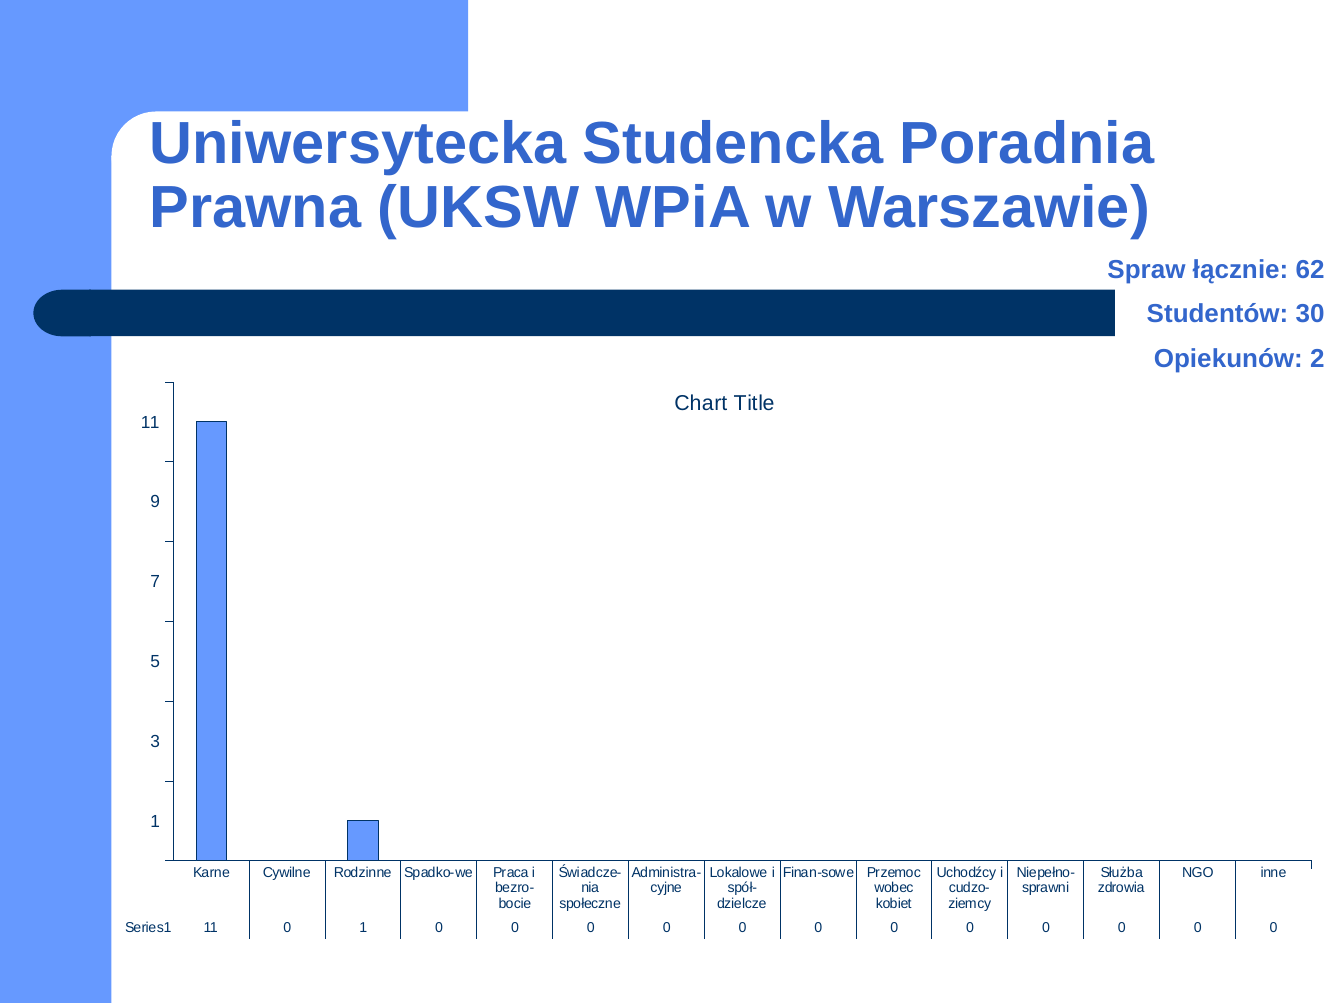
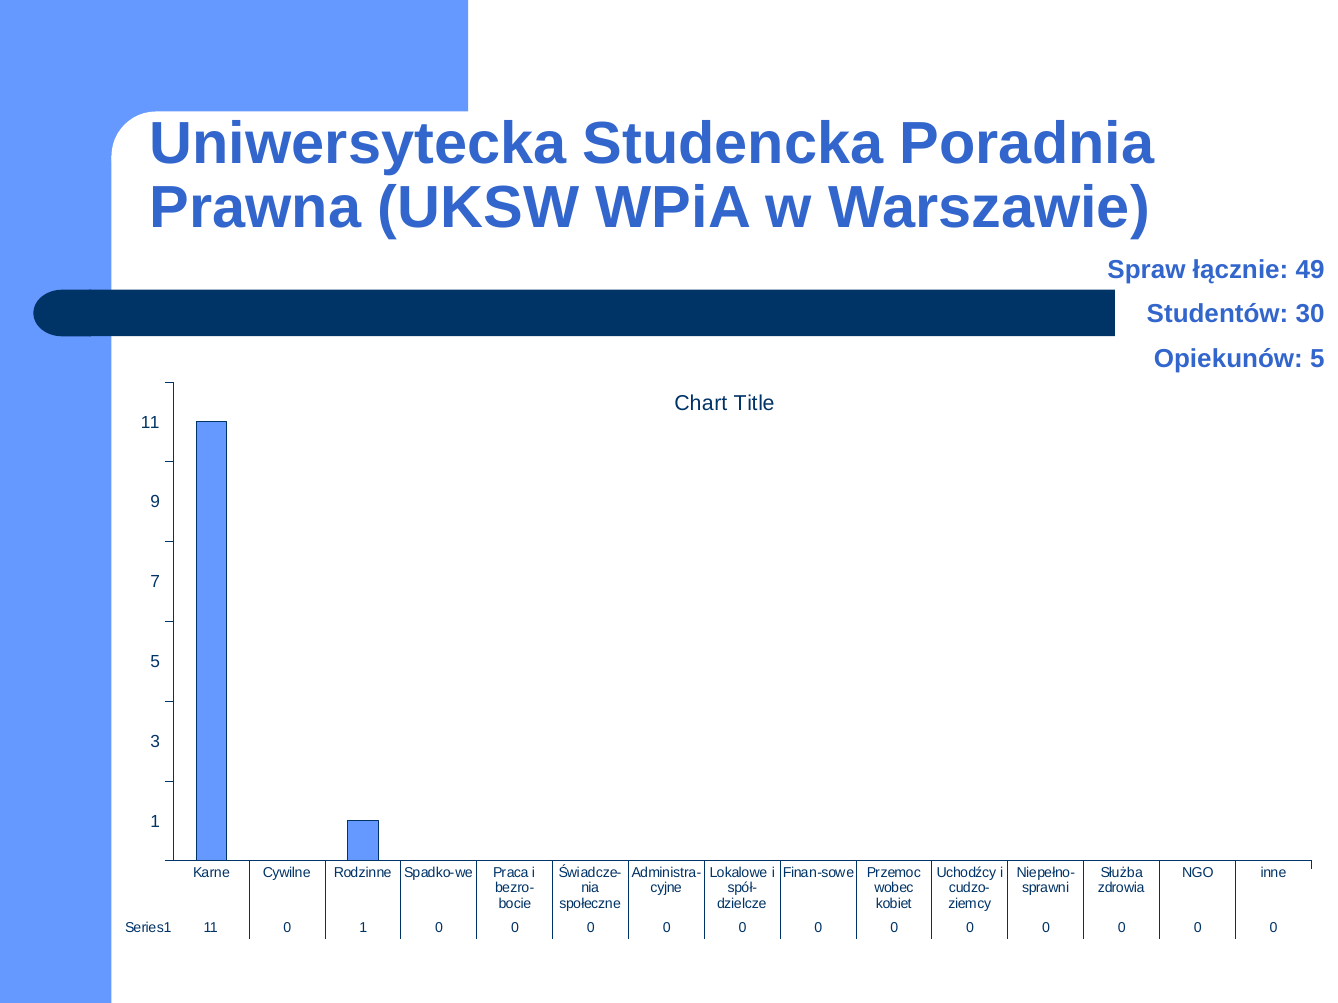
62: 62 -> 49 (1310, 270)
Opiekunów 2: 2 -> 5 (1317, 359)
